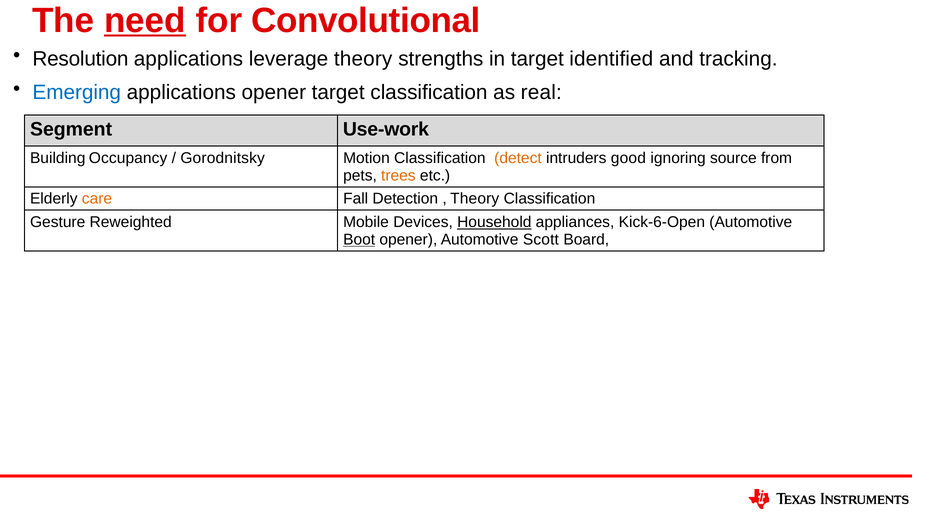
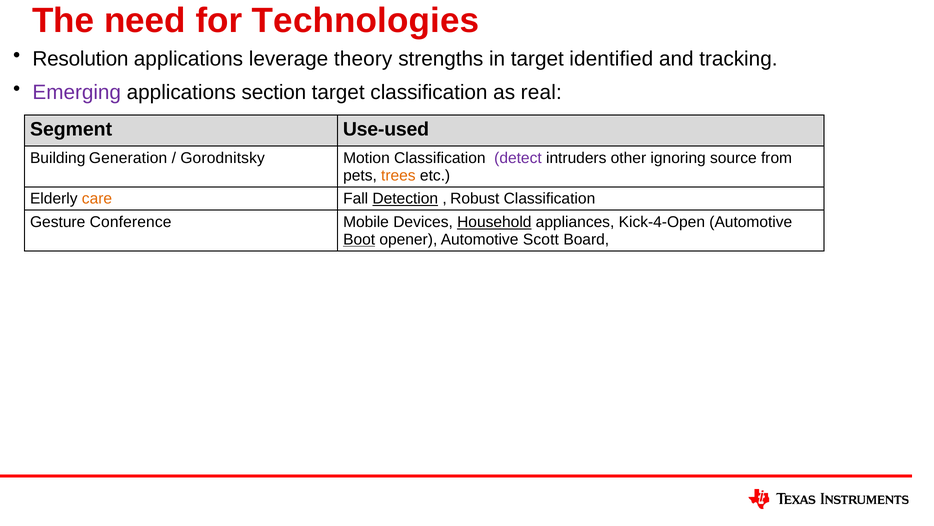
need underline: present -> none (145, 21)
Convolutional: Convolutional -> Technologies (366, 21)
Emerging colour: blue -> purple (77, 92)
applications opener: opener -> section (274, 92)
Use-work: Use-work -> Use-used (386, 129)
Occupancy: Occupancy -> Generation (128, 158)
detect colour: orange -> purple (518, 158)
good: good -> other (628, 158)
Detection underline: none -> present (405, 199)
Theory: Theory -> Robust (475, 199)
Reweighted: Reweighted -> Conference (131, 222)
Kick-6-Open: Kick-6-Open -> Kick-4-Open (662, 222)
